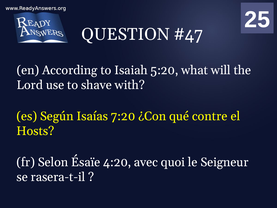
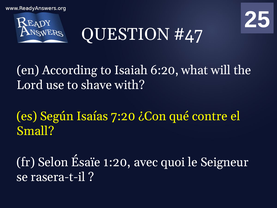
5:20: 5:20 -> 6:20 (165, 70)
Hosts: Hosts -> Small (35, 131)
4:20: 4:20 -> 1:20 (117, 162)
